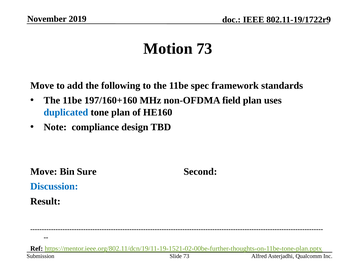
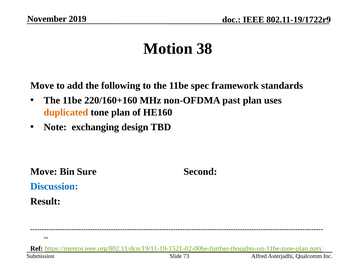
Motion 73: 73 -> 38 (204, 49)
197/160+160: 197/160+160 -> 220/160+160 (111, 100)
field: field -> past (231, 100)
duplicated colour: blue -> orange (66, 112)
compliance: compliance -> exchanging (95, 127)
